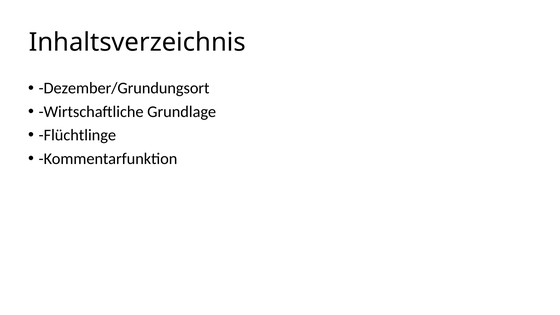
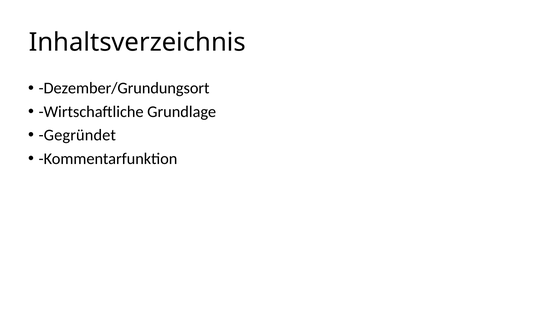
Flüchtlinge: Flüchtlinge -> Gegründet (77, 135)
